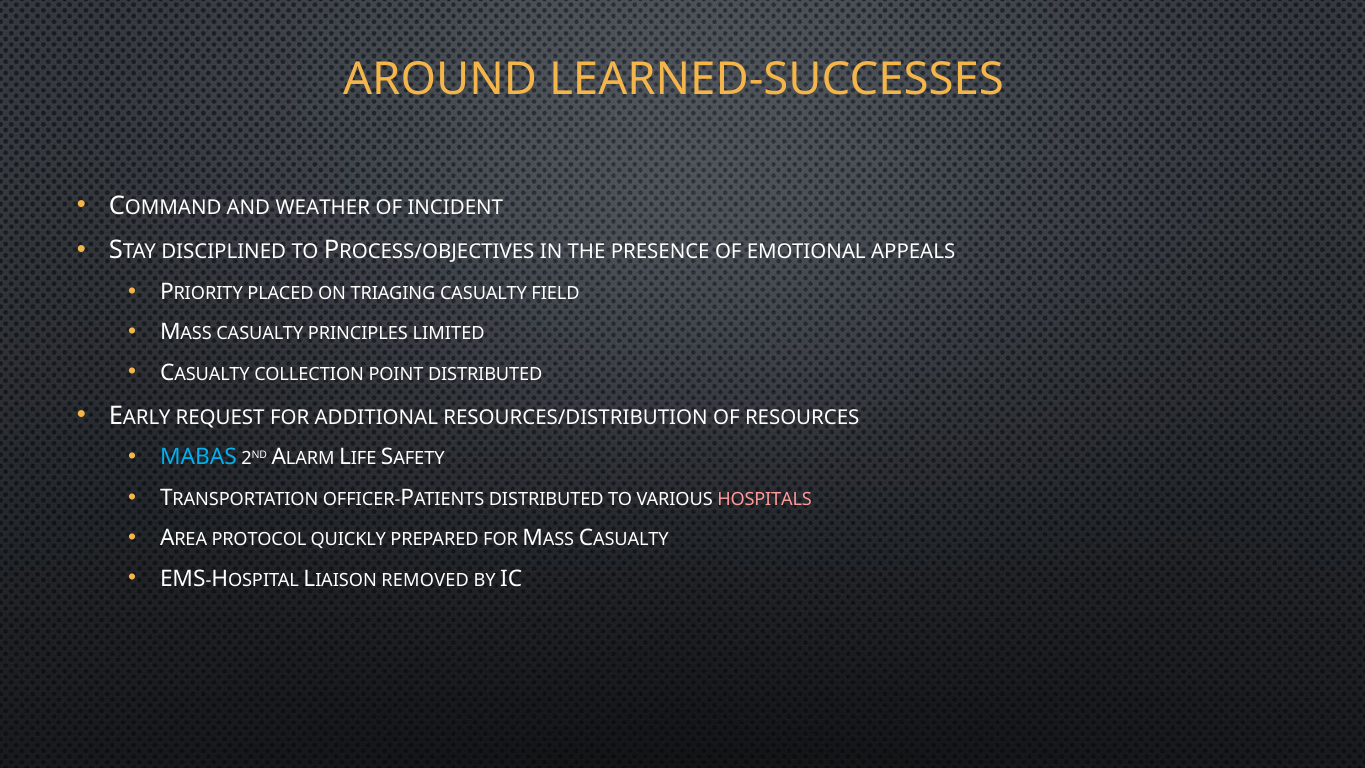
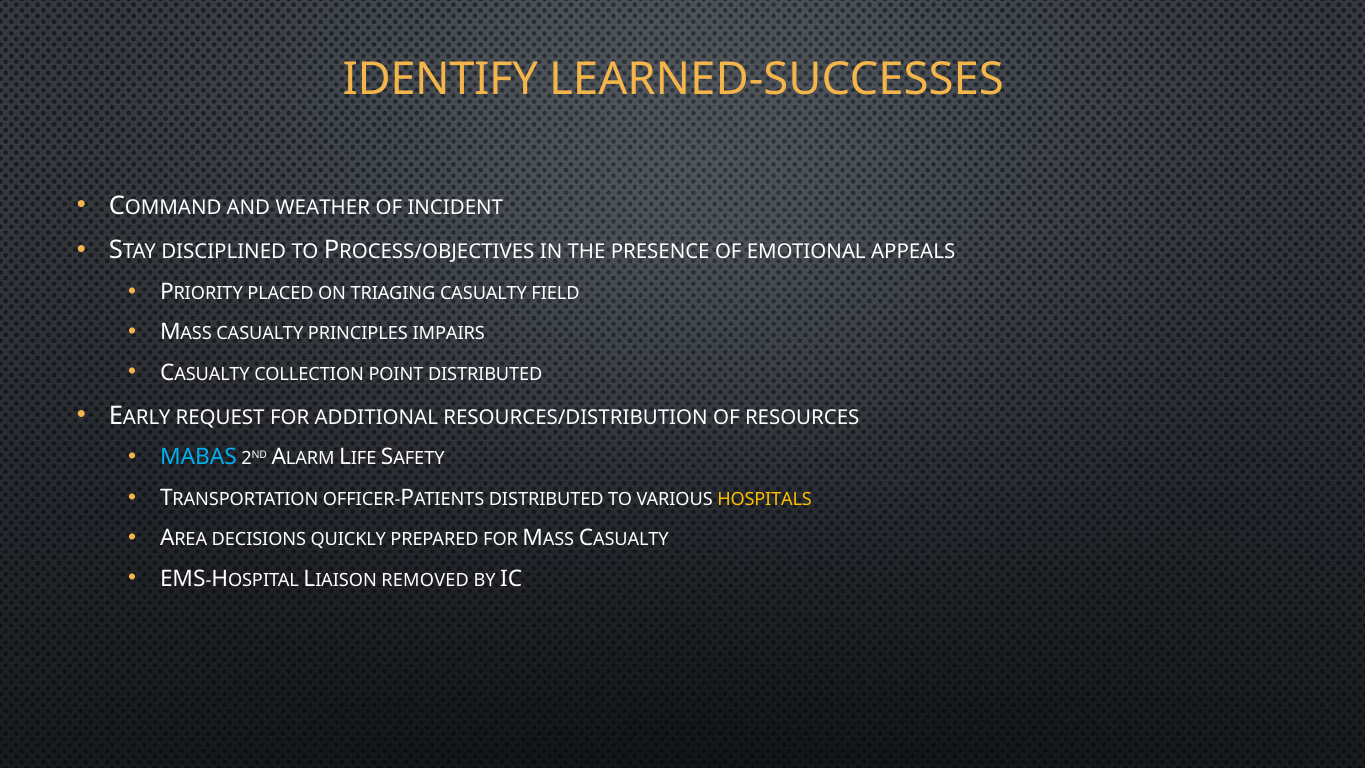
AROUND: AROUND -> IDENTIFY (440, 79)
LIMITED: LIMITED -> IMPAIRS (449, 334)
HOSPITALS colour: pink -> yellow (765, 499)
PROTOCOL: PROTOCOL -> DECISIONS (259, 540)
